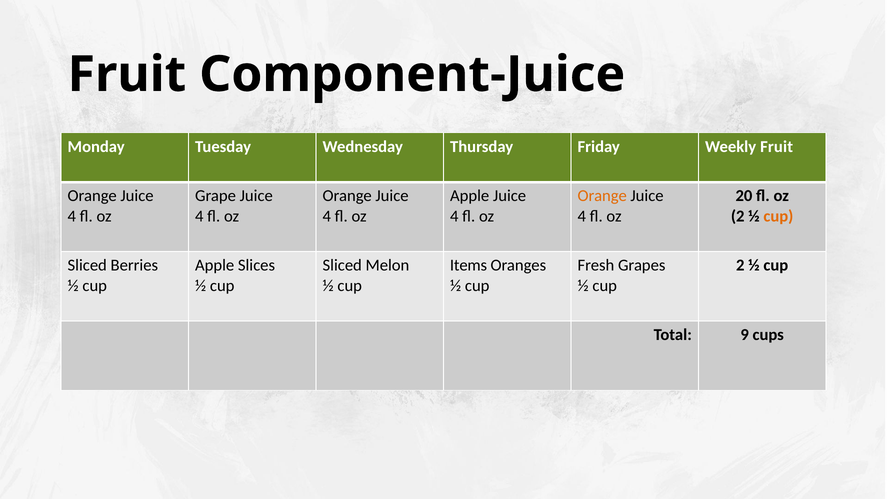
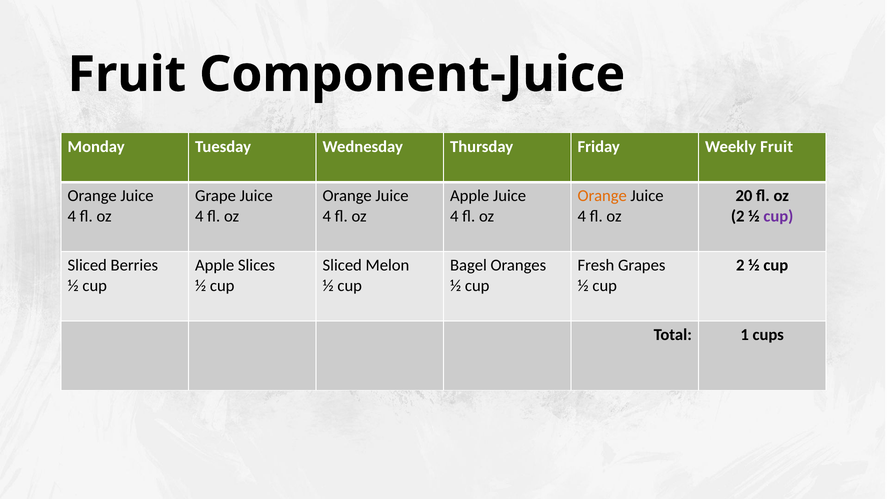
cup colour: orange -> purple (778, 216)
Items: Items -> Bagel (468, 265)
9: 9 -> 1 (745, 335)
